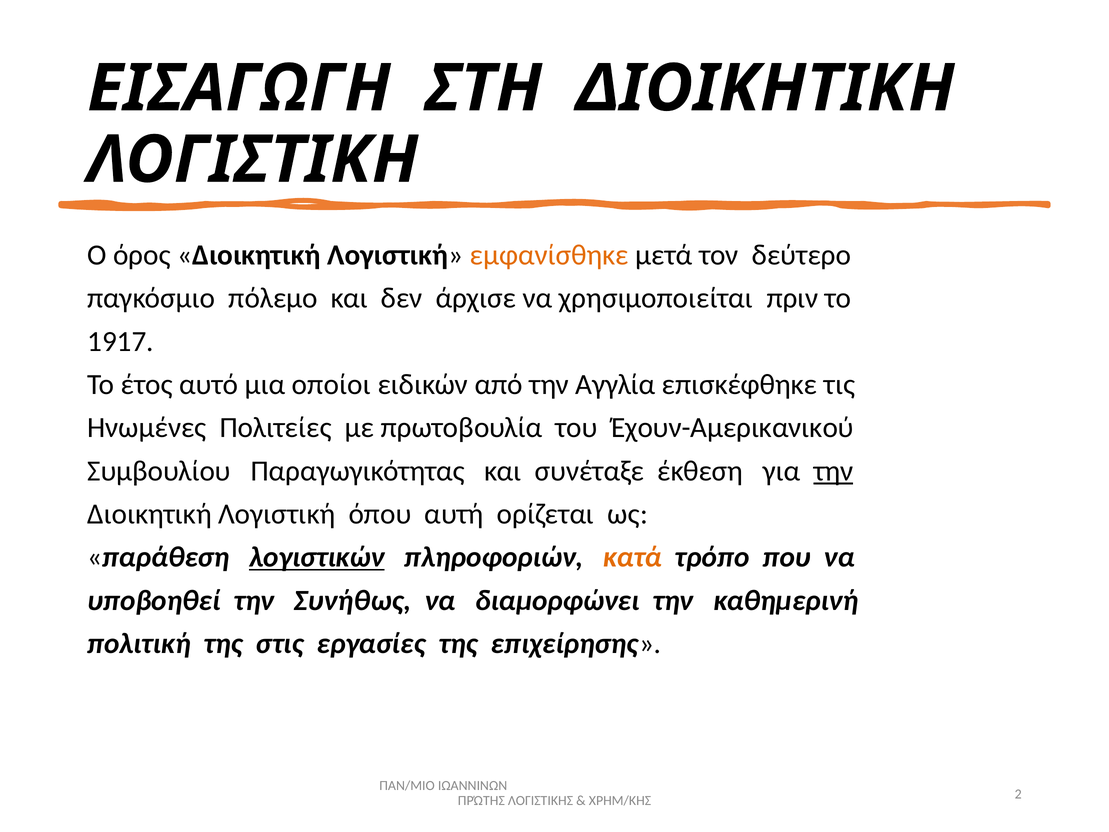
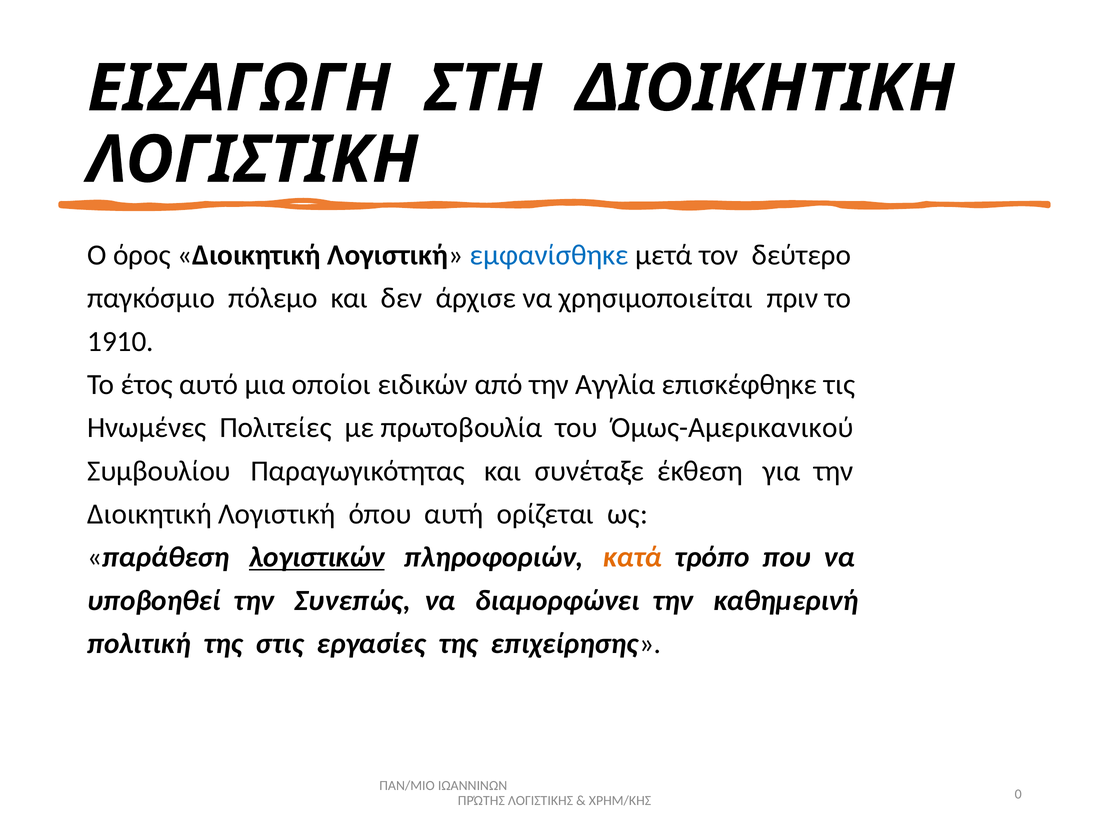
εμφανίσθηκε colour: orange -> blue (549, 255)
1917: 1917 -> 1910 (121, 341)
Έχουν-Αμερικανικού: Έχουν-Αμερικανικού -> Όμως-Αμερικανικού (732, 428)
την underline: present -> none (833, 471)
Συνήθως: Συνήθως -> Συνεπώς (352, 600)
2: 2 -> 0 (1018, 794)
